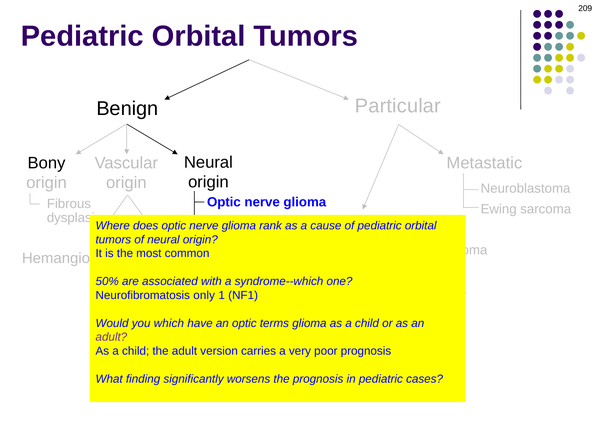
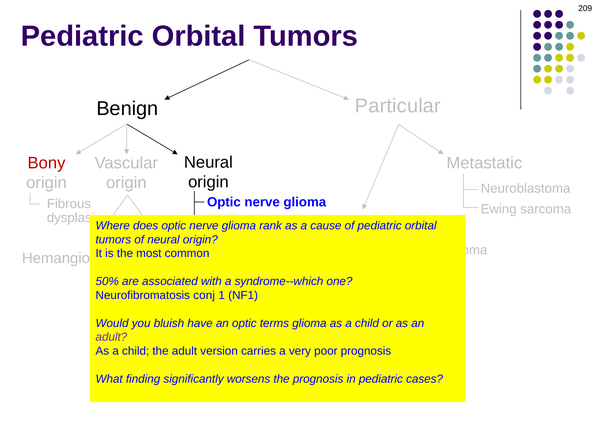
Bony colour: black -> red (47, 163)
only: only -> conj (204, 296)
which: which -> bluish (169, 324)
